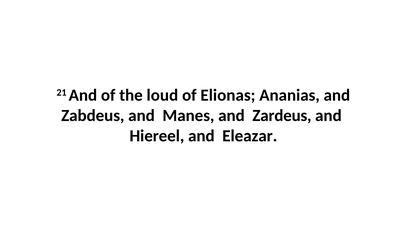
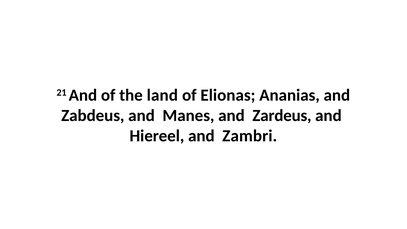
loud: loud -> land (162, 95)
Eleazar: Eleazar -> Zambri (250, 136)
